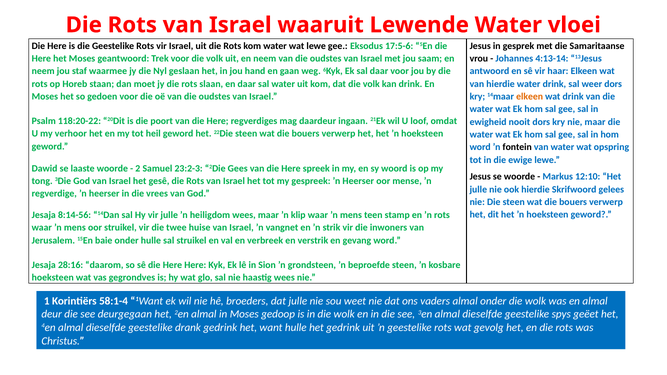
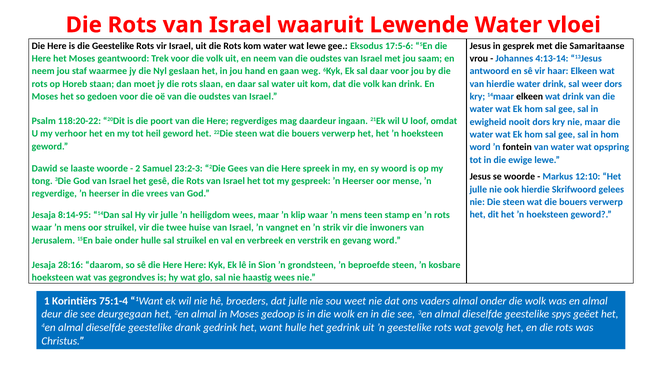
elkeen colour: orange -> black (530, 97)
8:14-56: 8:14-56 -> 8:14-95 (75, 215)
58:1-4: 58:1-4 -> 75:1-4 (114, 301)
